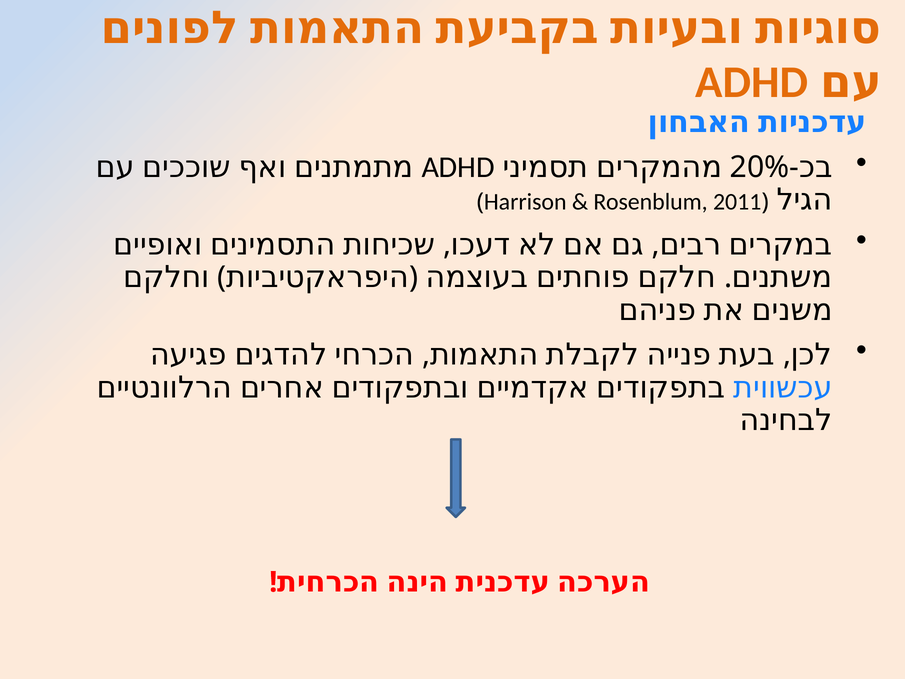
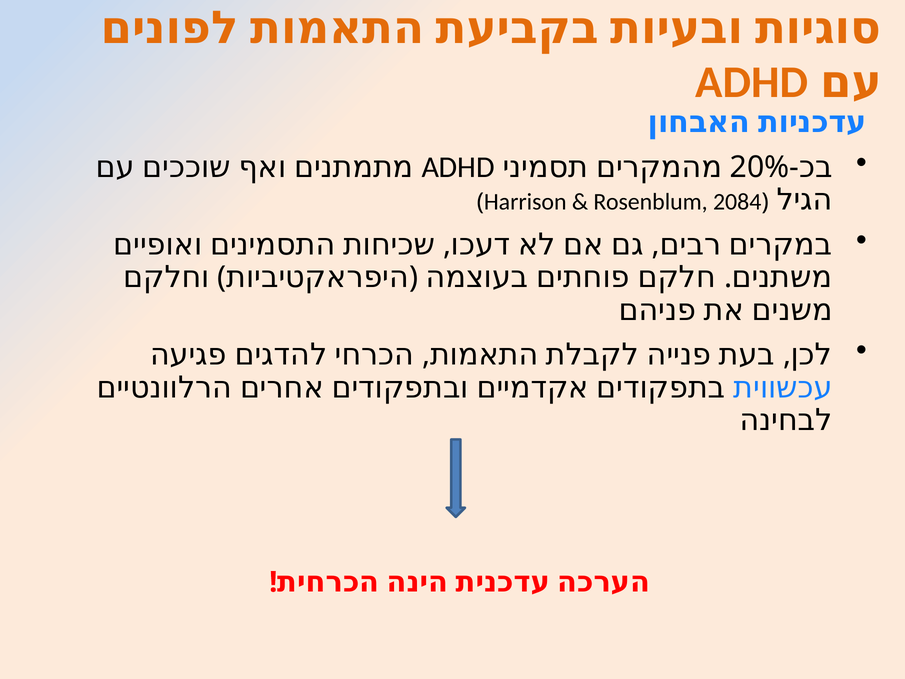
2011: 2011 -> 2084 (737, 202)
